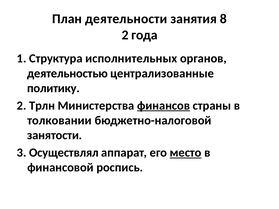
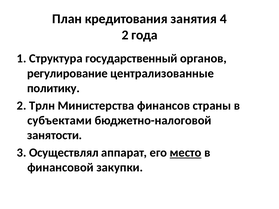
деятельности: деятельности -> кредитования (126, 19)
8: 8 -> 4 (223, 19)
исполнительных: исполнительных -> государственный (131, 59)
деятельностью: деятельностью -> регулирование (67, 73)
финансов underline: present -> none (164, 106)
толковании: толковании -> субъектами (59, 121)
роспись: роспись -> закупки (120, 168)
